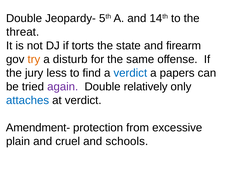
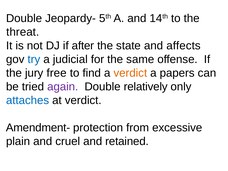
torts: torts -> after (83, 46)
firearm: firearm -> affects (184, 46)
try colour: orange -> blue (34, 59)
disturb: disturb -> judicial (70, 59)
less: less -> free (57, 73)
verdict colour: blue -> orange (130, 73)
schools: schools -> retained (127, 141)
